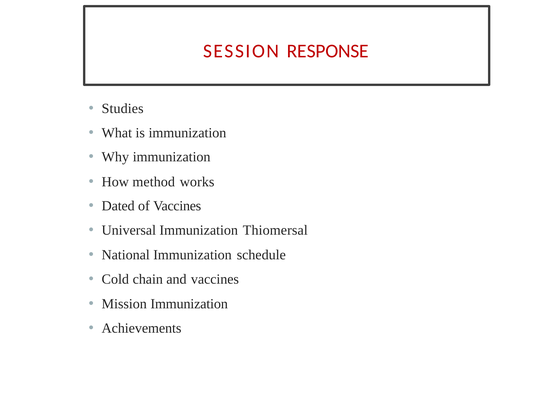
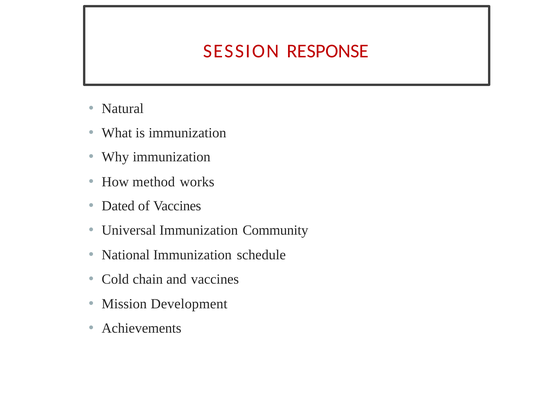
Studies: Studies -> Natural (123, 109)
Thiomersal: Thiomersal -> Community (275, 230)
Mission Immunization: Immunization -> Development (189, 304)
